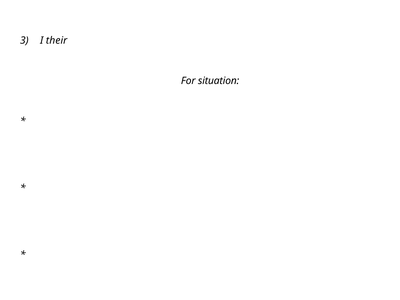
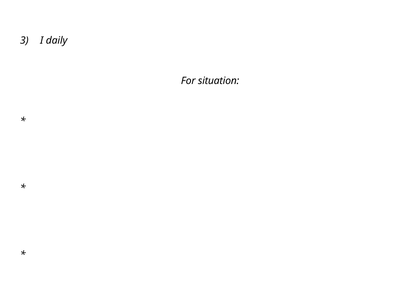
their: their -> daily (57, 41)
